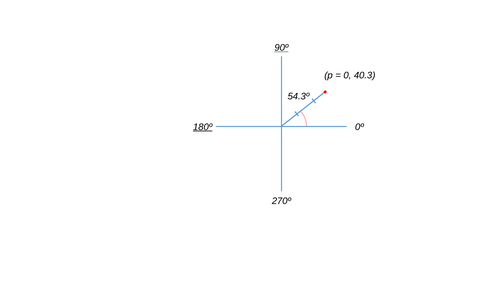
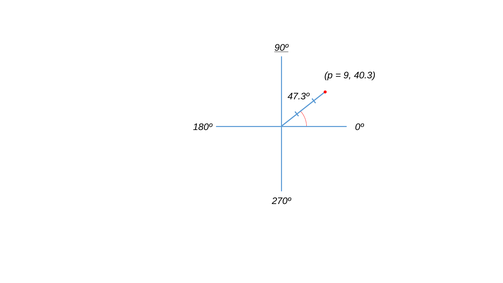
0: 0 -> 9 (347, 75)
54.3º: 54.3º -> 47.3º (298, 96)
180º underline: present -> none (203, 127)
